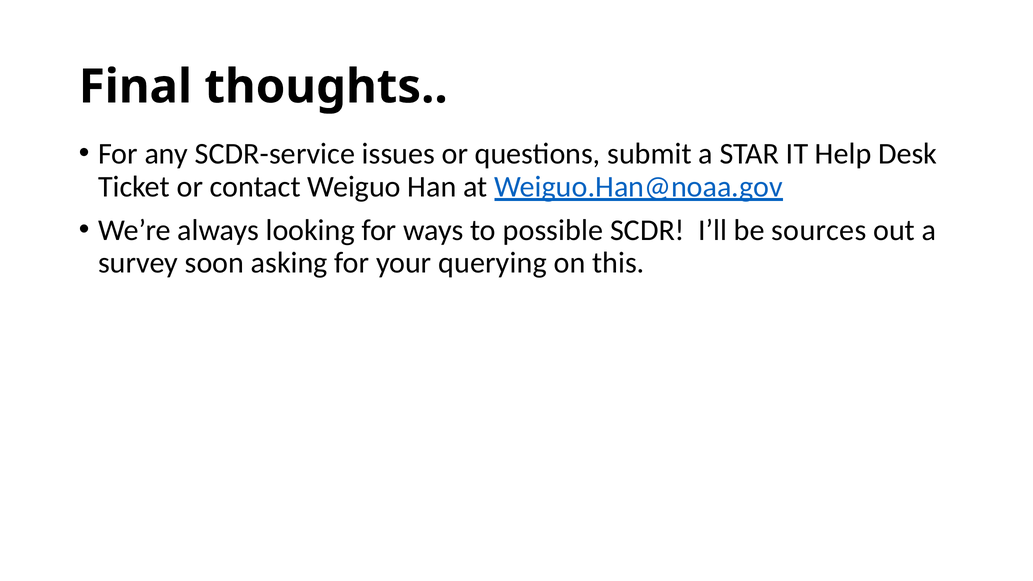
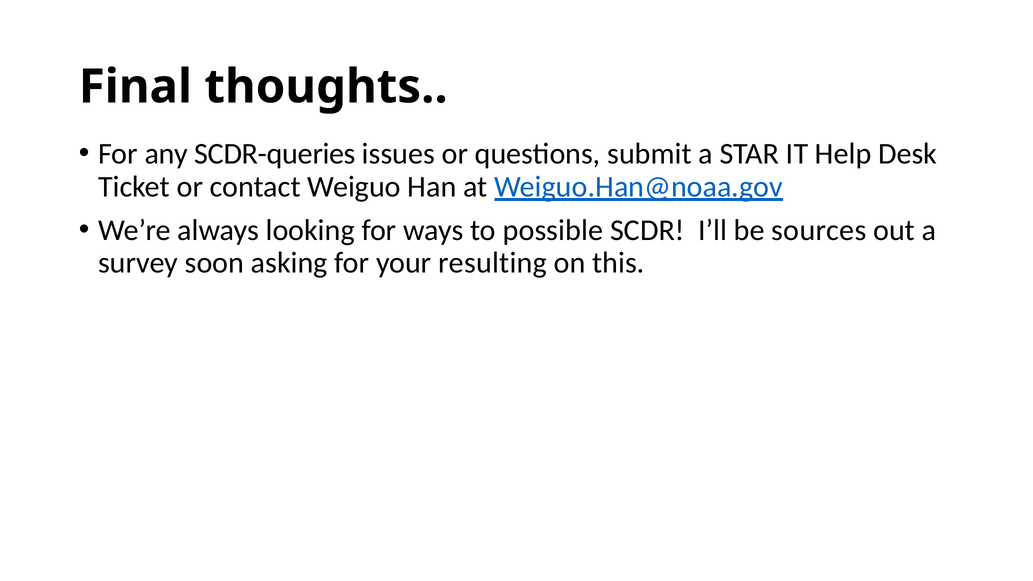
SCDR-service: SCDR-service -> SCDR-queries (275, 154)
querying: querying -> resulting (493, 263)
